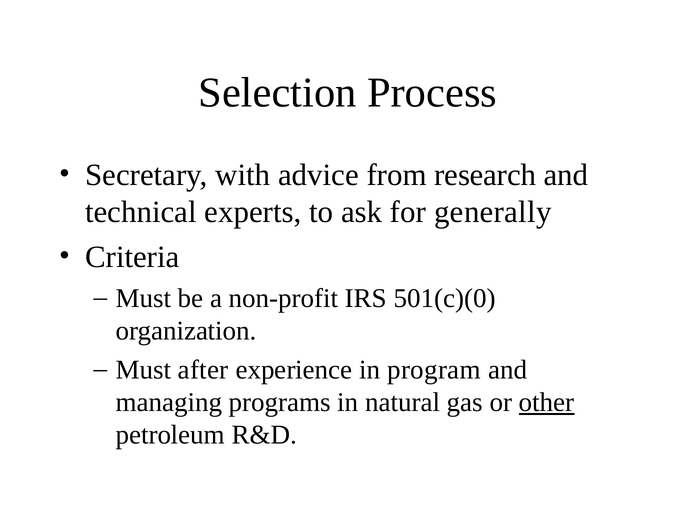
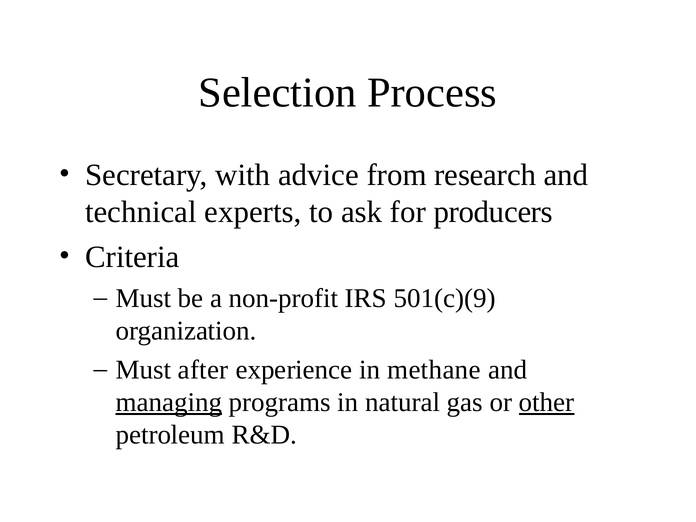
generally: generally -> producers (493, 212)
501(c)(0: 501(c)(0 -> 501(c)(9 (445, 298)
program: program -> methane (434, 370)
managing underline: none -> present (169, 402)
